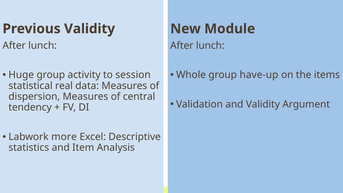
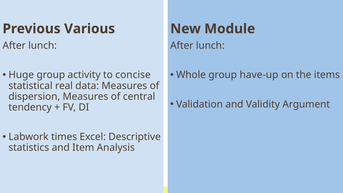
Previous Validity: Validity -> Various (90, 29)
session: session -> concise (133, 75)
more: more -> times (64, 137)
